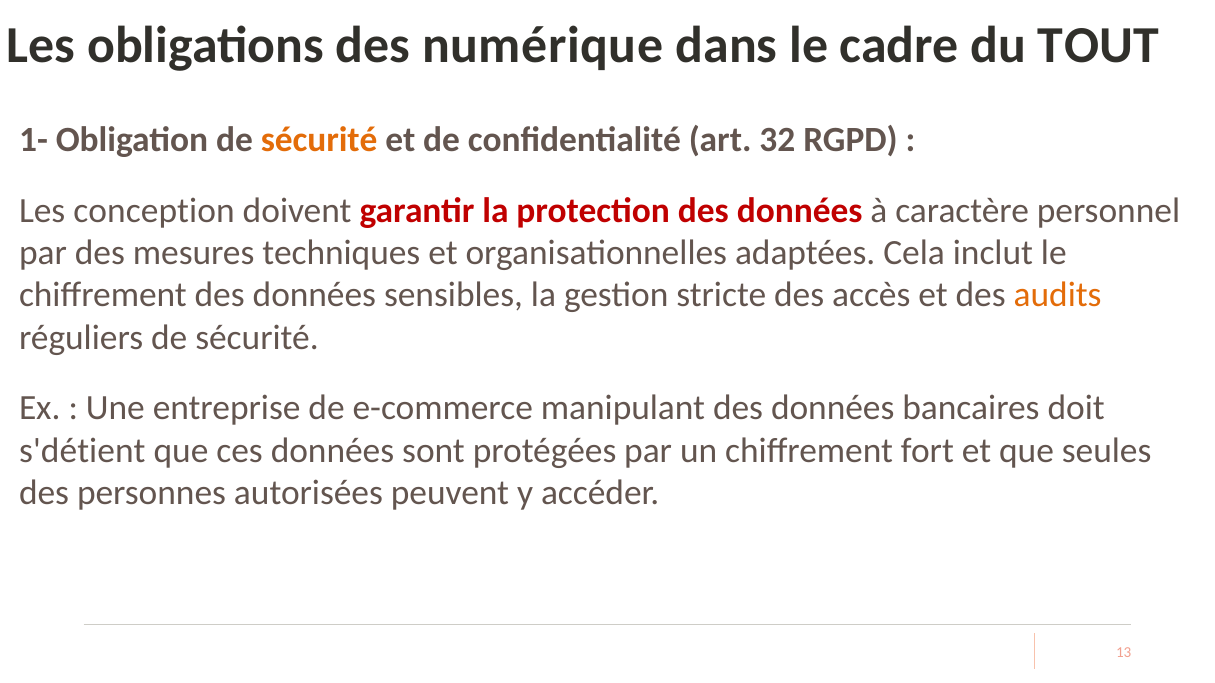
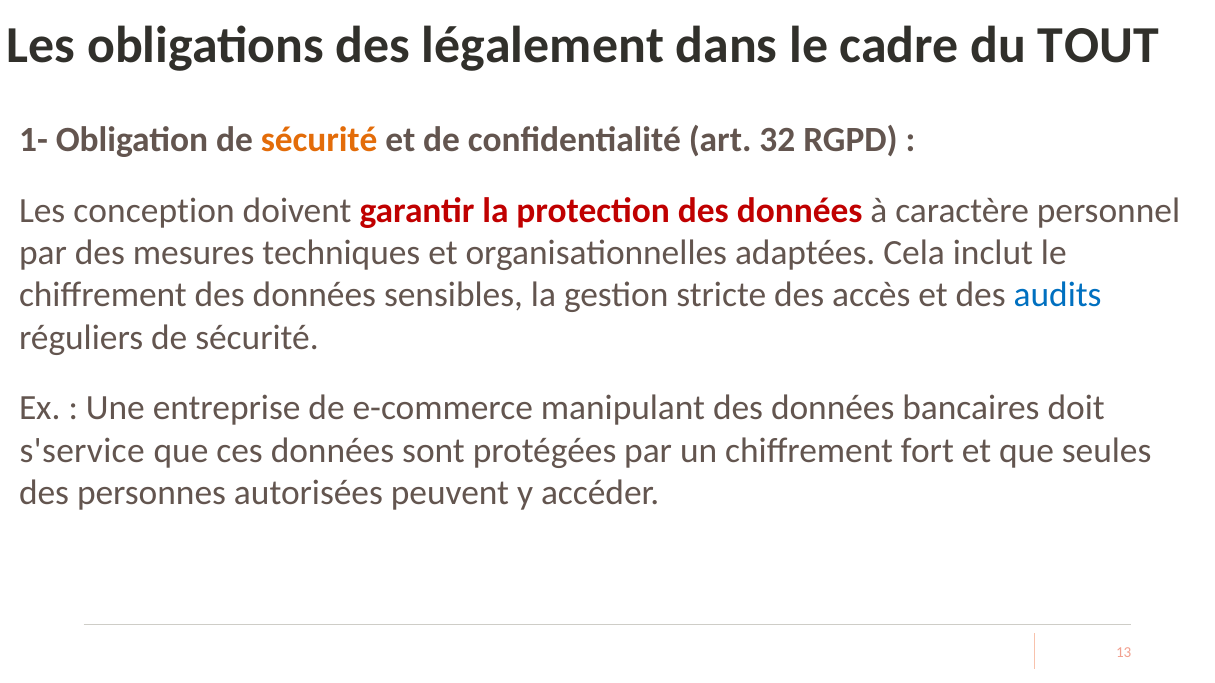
numérique: numérique -> légalement (543, 45)
audits colour: orange -> blue (1058, 295)
s'détient: s'détient -> s'service (82, 451)
